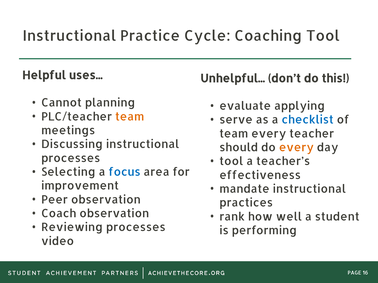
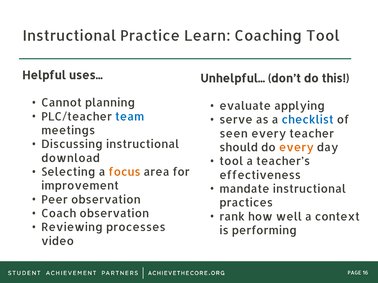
Cycle: Cycle -> Learn (207, 36)
team colour: orange -> blue (130, 117)
team: team -> seen (234, 134)
processes: processes -> download (71, 159)
focus colour: blue -> orange (125, 172)
student: student -> context (337, 217)
